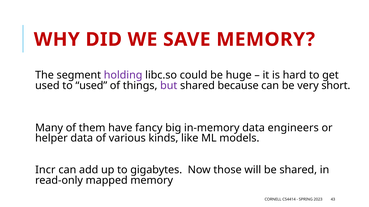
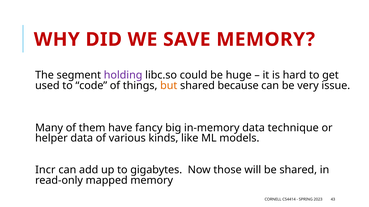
to used: used -> code (91, 86)
but colour: purple -> orange (169, 86)
short: short -> issue (336, 86)
engineers: engineers -> technique (293, 128)
